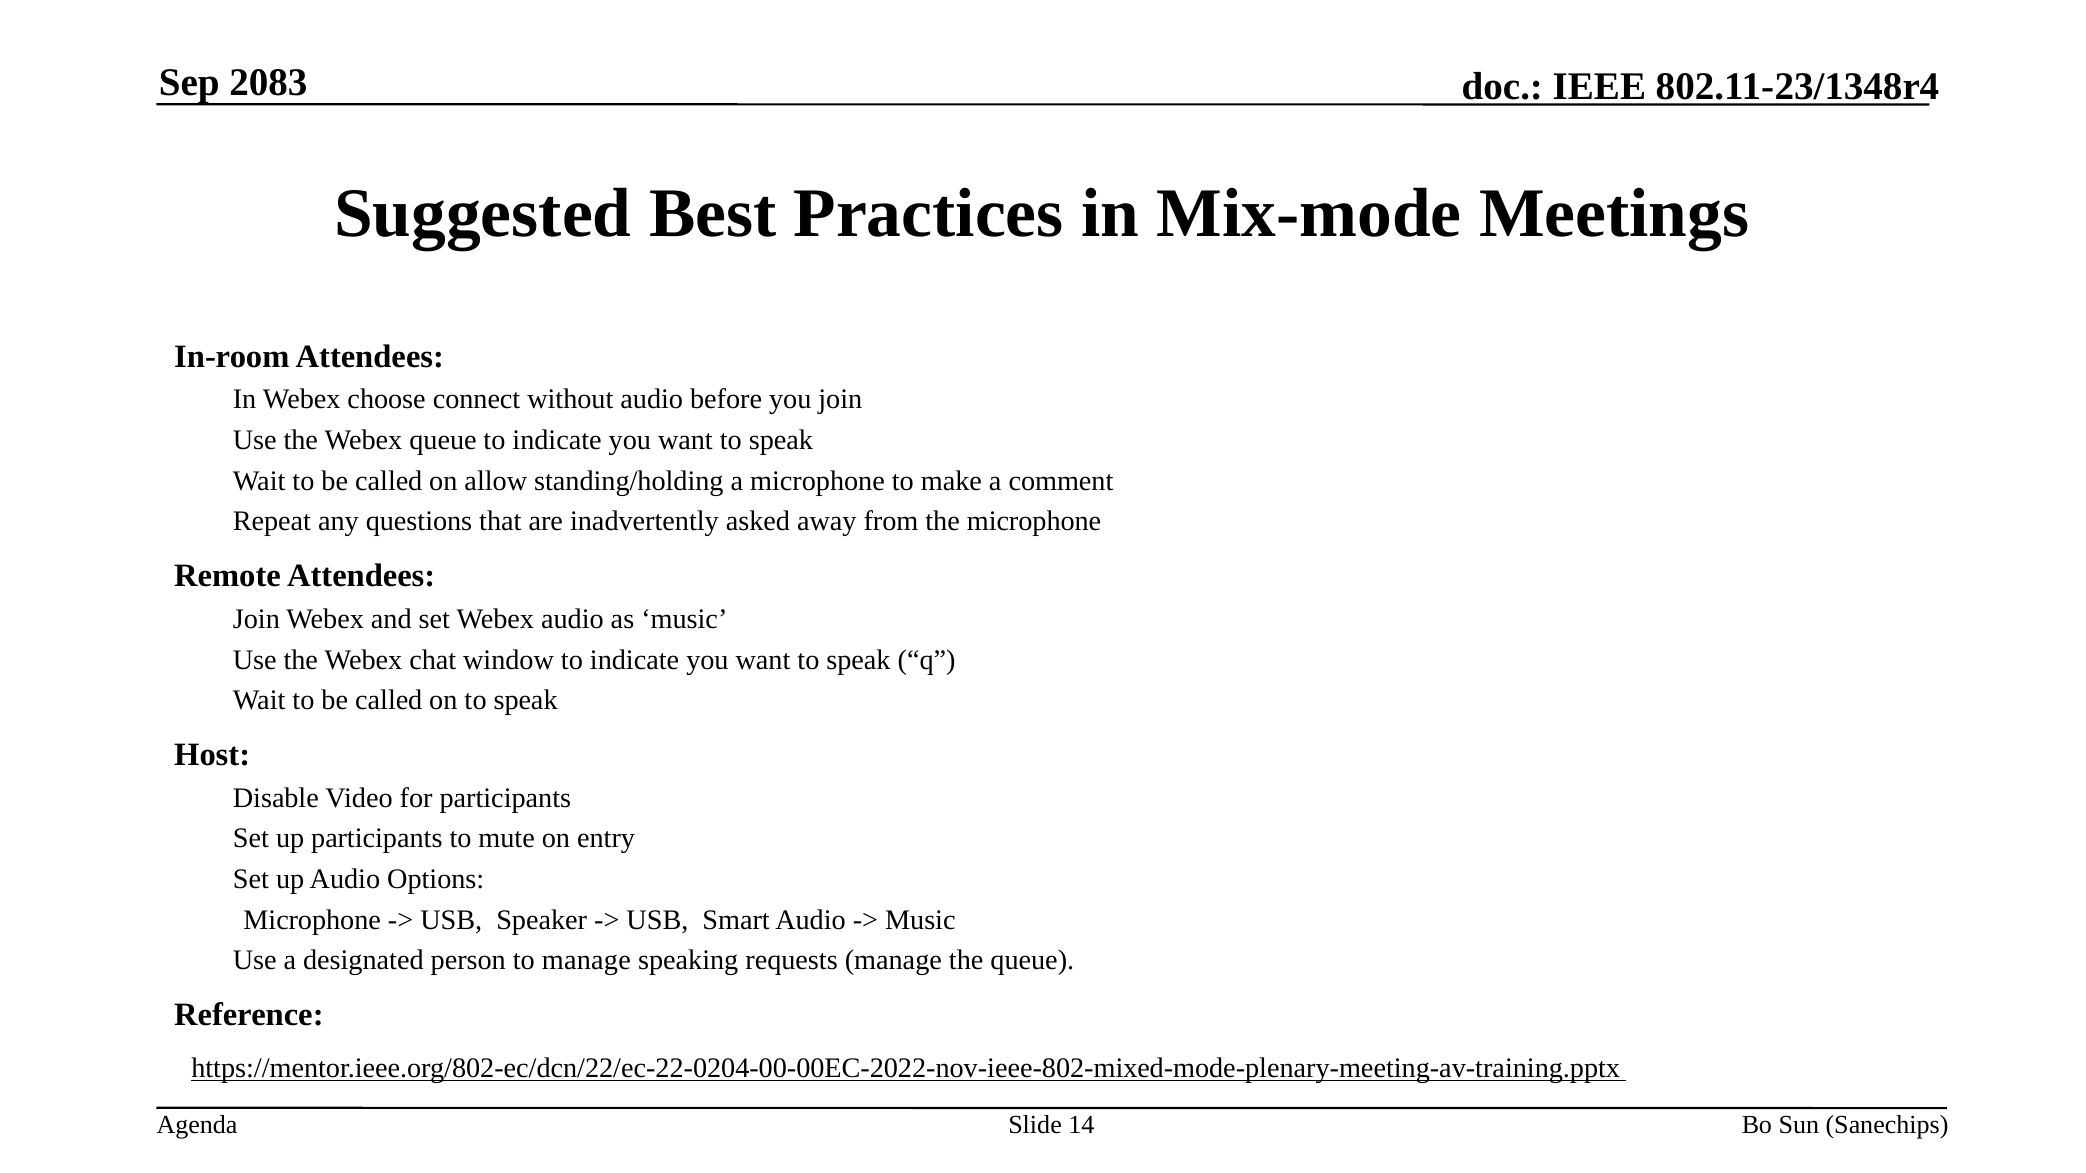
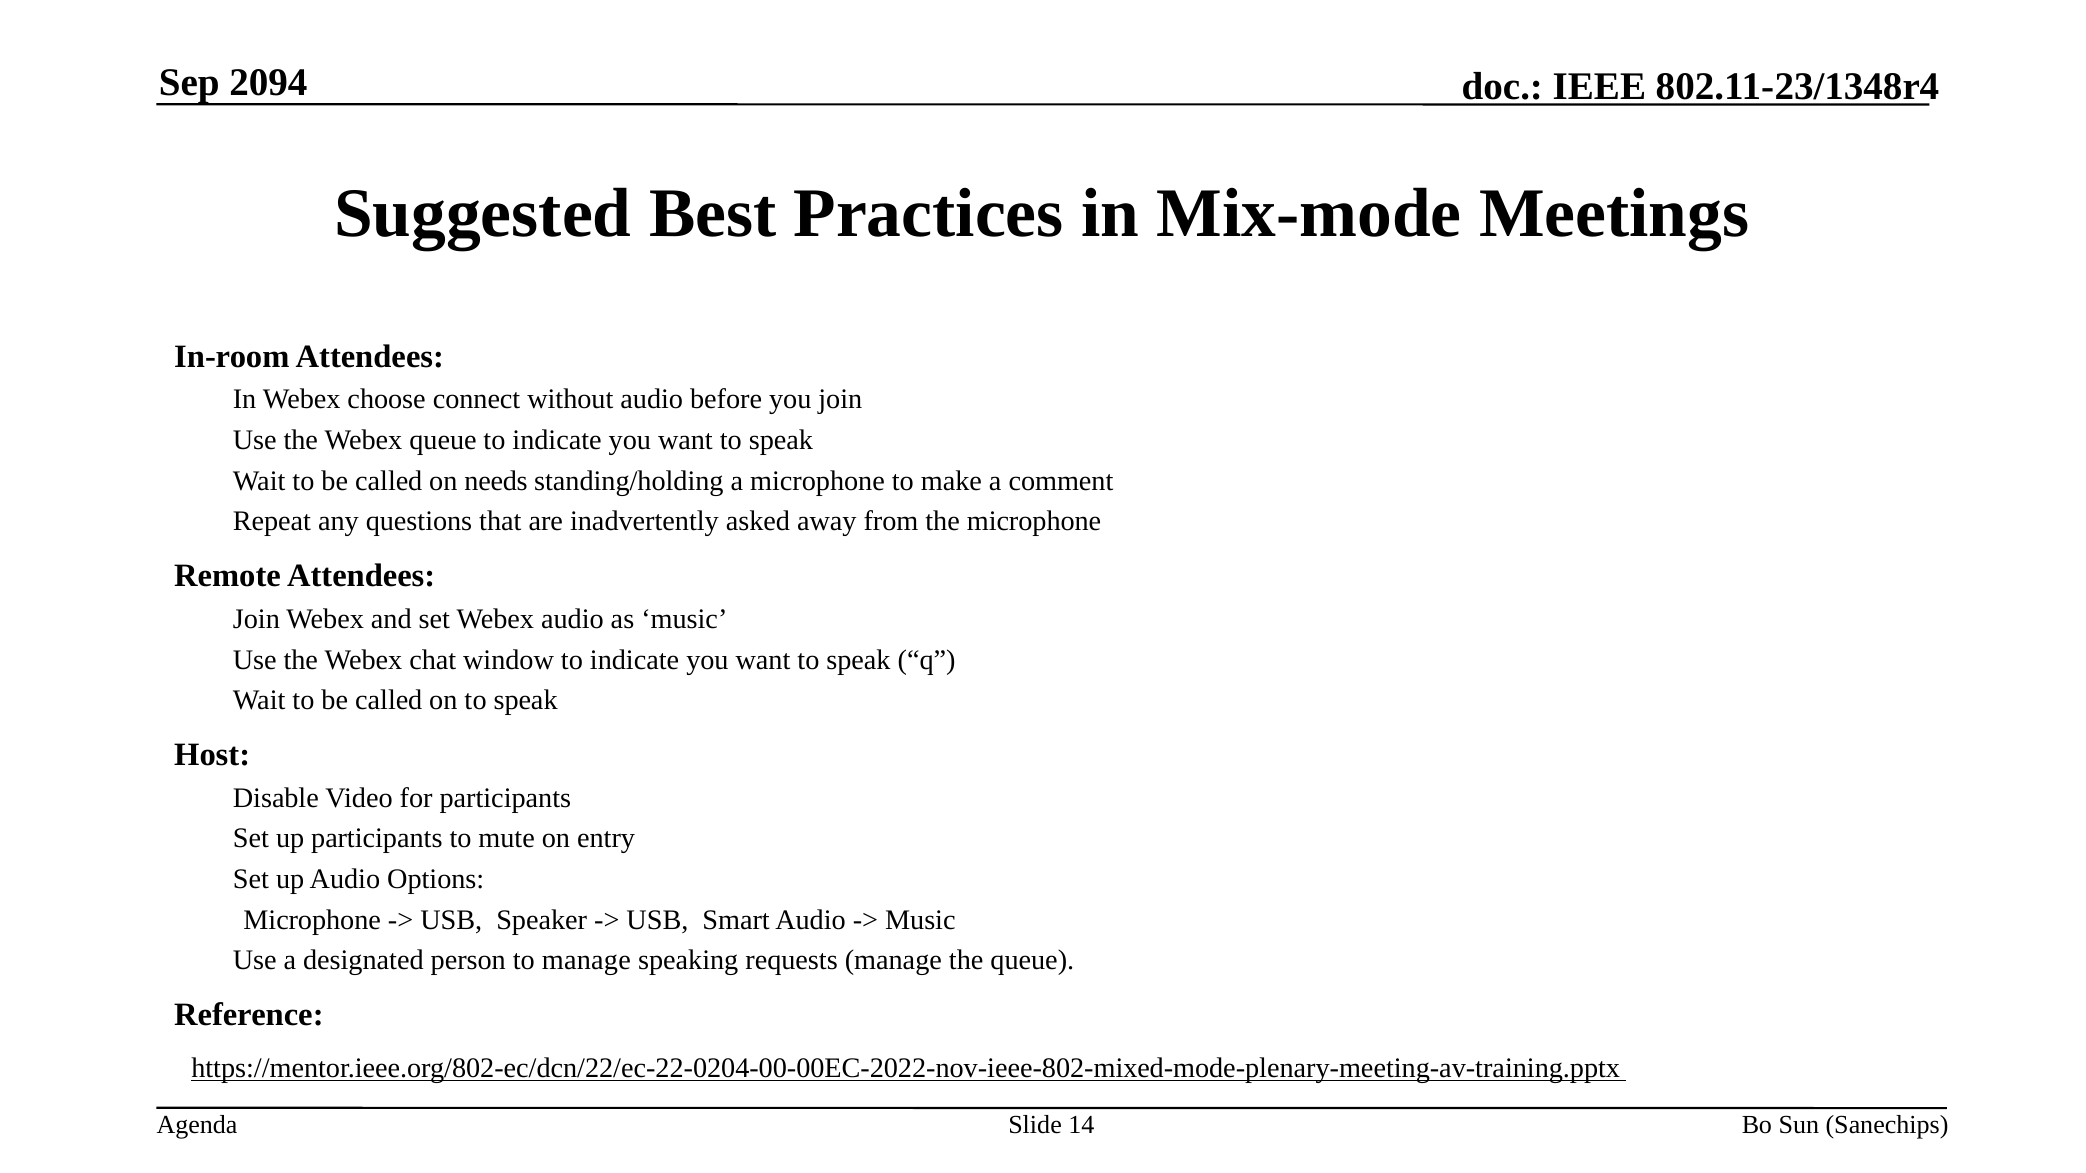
2083: 2083 -> 2094 (268, 83)
allow: allow -> needs (496, 481)
